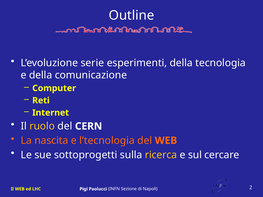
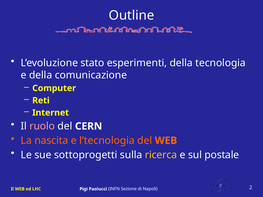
serie: serie -> stato (92, 63)
ruolo colour: yellow -> pink (42, 126)
cercare: cercare -> postale (222, 155)
